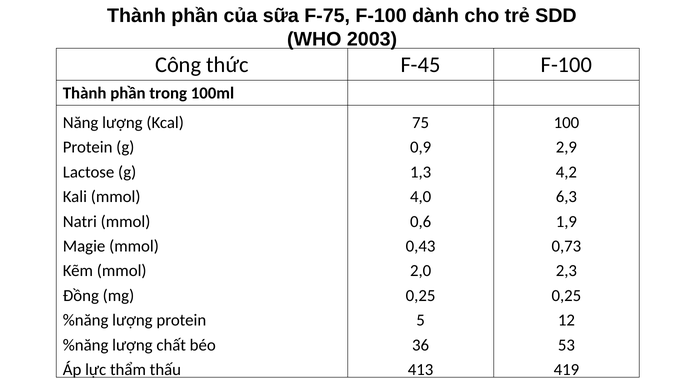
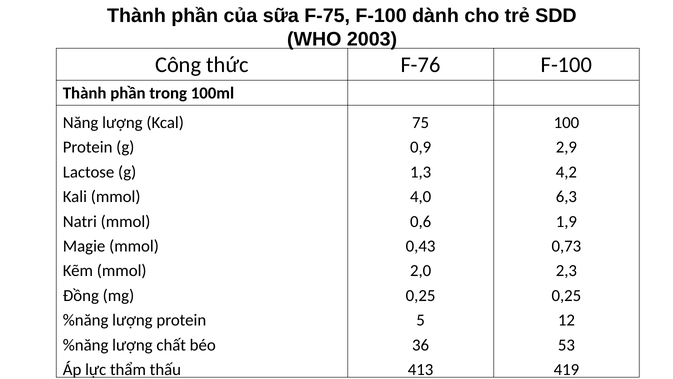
F-45: F-45 -> F-76 (421, 65)
